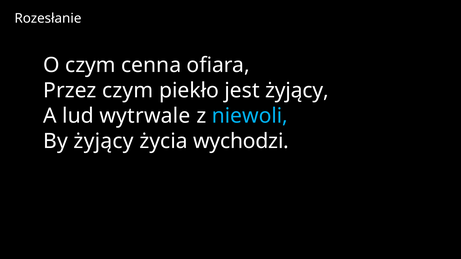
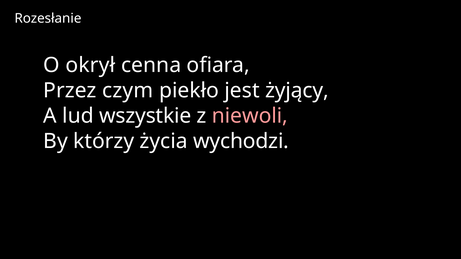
O czym: czym -> okrył (90, 65)
wytrwale: wytrwale -> wszystkie (145, 116)
niewoli colour: light blue -> pink (250, 116)
By żyjący: żyjący -> którzy (104, 141)
